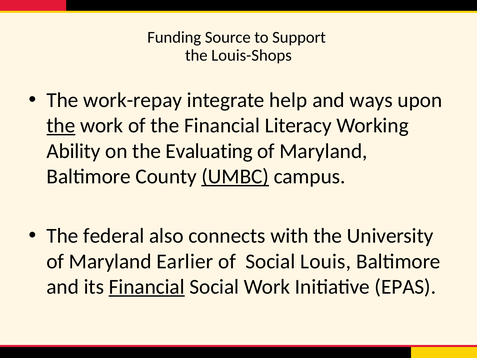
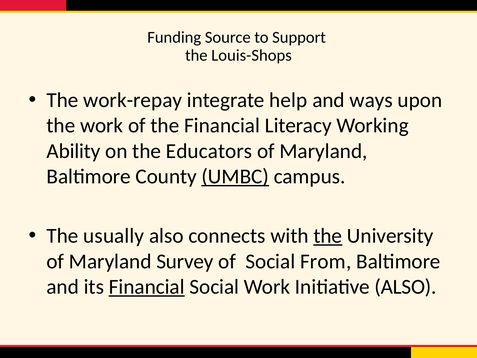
the underline: present -> none (61, 126)
Evaluating: Evaluating -> Educators (209, 151)
federal: federal -> usually (114, 236)
the underline: none -> present (328, 236)
Earlier: Earlier -> Survey (185, 261)
Louis: Louis -> From (326, 261)
Initiative EPAS: EPAS -> ALSO (405, 287)
